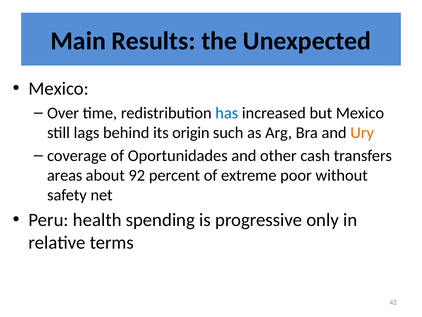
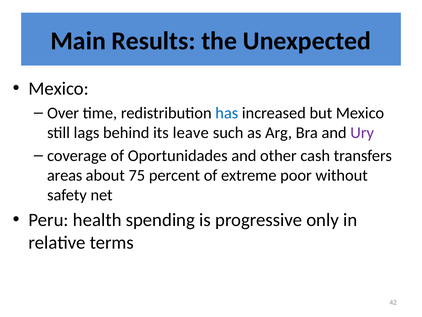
origin: origin -> leave (191, 132)
Ury colour: orange -> purple (362, 132)
92: 92 -> 75 (137, 175)
